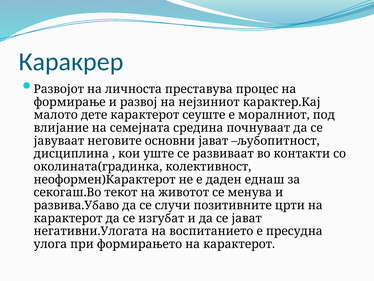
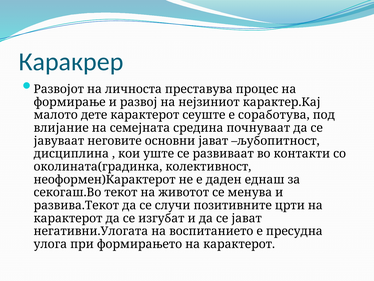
моралниот: моралниот -> соработува (274, 115)
развива.Убаво: развива.Убаво -> развива.Текот (76, 205)
